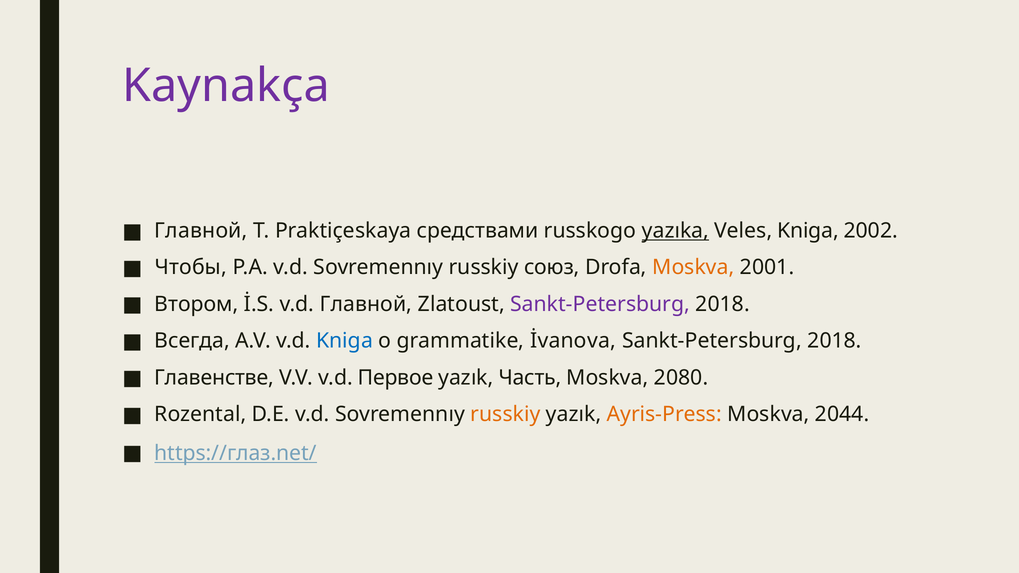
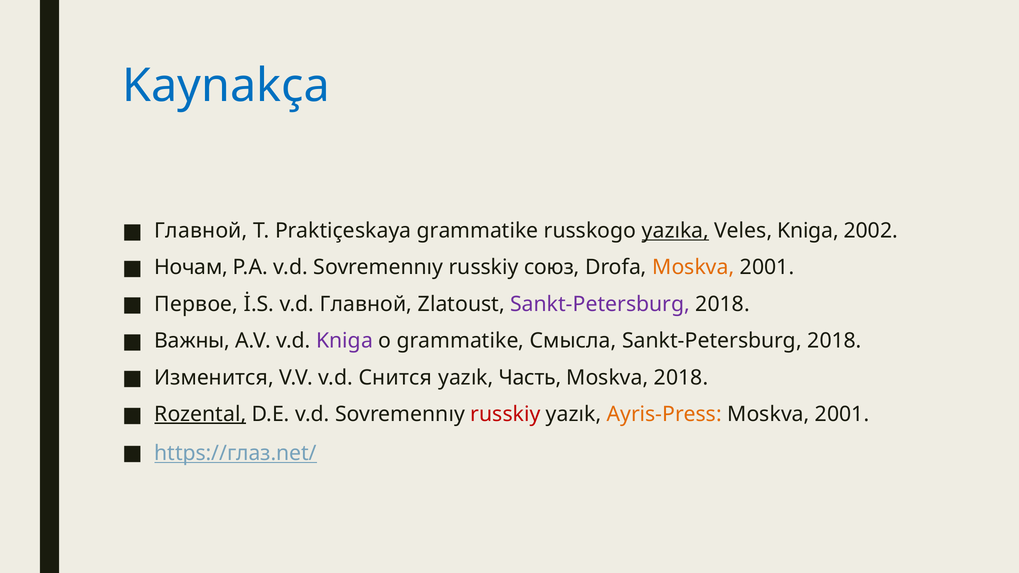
Kaynakça colour: purple -> blue (226, 86)
Praktiçeskaya средствами: средствами -> grammatike (478, 231)
Чтобы: Чтобы -> Ночам (191, 268)
Втором: Втором -> Первое (196, 304)
Всегда: Всегда -> Важны (192, 341)
Kniga colour: blue -> purple (345, 341)
İvanova: İvanova -> Смысла (573, 341)
Главенстве: Главенстве -> Изменится (214, 378)
Первое: Первое -> Снится (395, 378)
Moskva 2080: 2080 -> 2018 (681, 378)
Rozental underline: none -> present (200, 414)
russkiy colour: orange -> red (505, 414)
2044: 2044 -> 2001 (842, 414)
